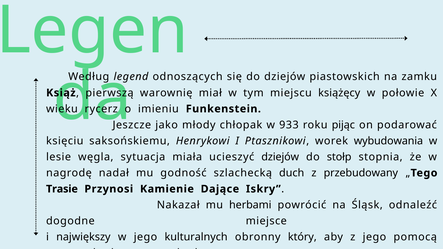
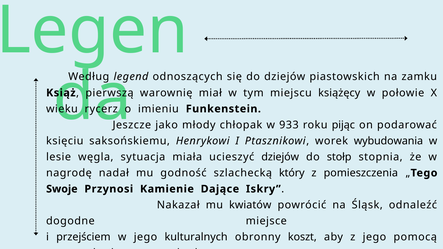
duch: duch -> który (292, 173)
przebudowany: przebudowany -> pomieszczenia (361, 173)
Trasie: Trasie -> Swoje (62, 189)
herbami: herbami -> kwiatów (250, 205)
największy: największy -> przejściem (83, 237)
który: który -> koszt (302, 237)
